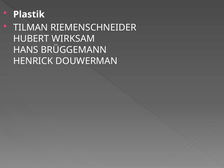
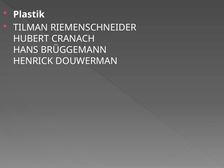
WIRKSAM: WIRKSAM -> CRANACH (73, 39)
